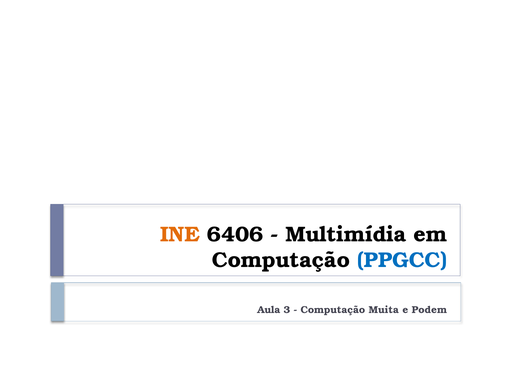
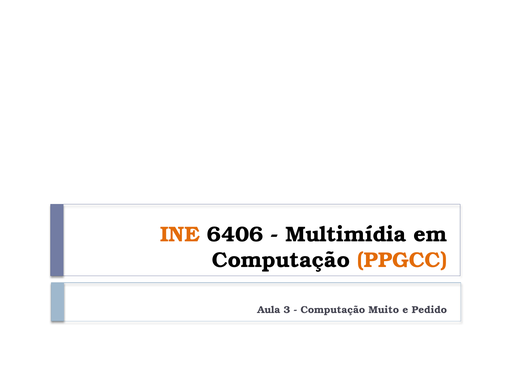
PPGCC colour: blue -> orange (402, 260)
Muita: Muita -> Muito (384, 310)
Podem: Podem -> Pedido (429, 310)
